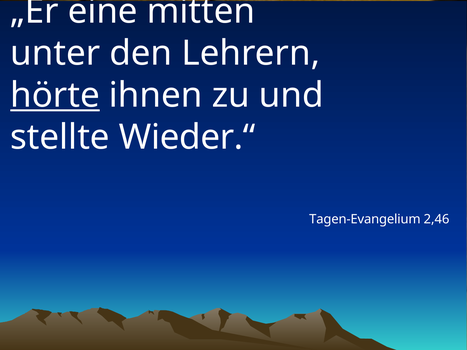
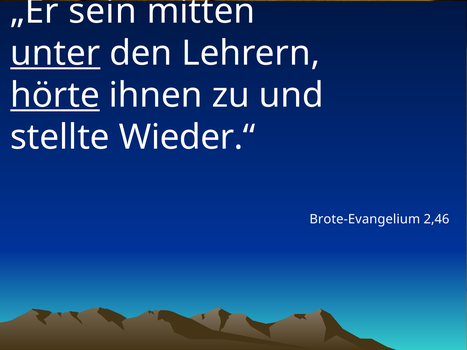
eine: eine -> sein (103, 11)
unter underline: none -> present (55, 53)
Tagen-Evangelium: Tagen-Evangelium -> Brote-Evangelium (365, 219)
